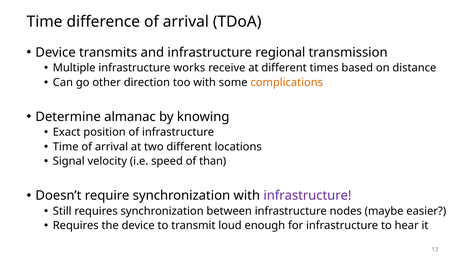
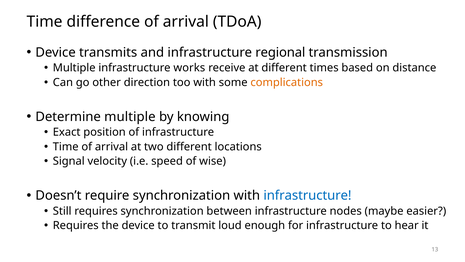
Determine almanac: almanac -> multiple (130, 117)
than: than -> wise (213, 161)
infrastructure colour: purple -> blue (307, 195)
